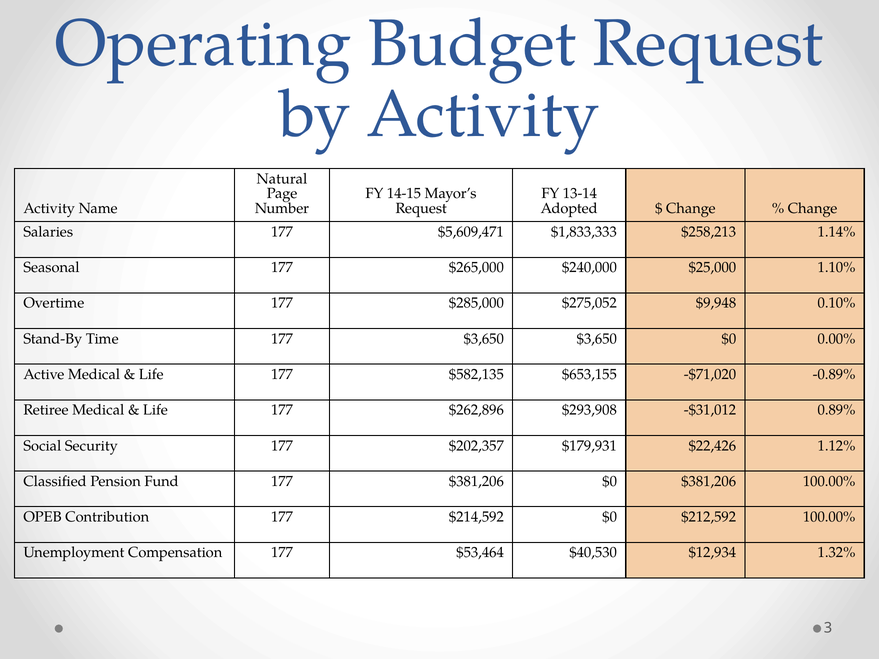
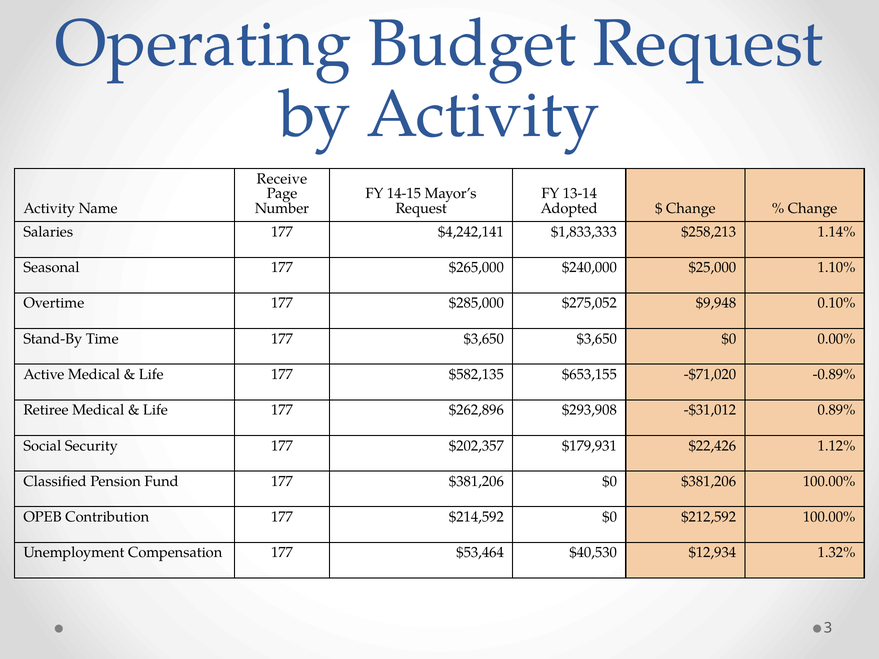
Natural: Natural -> Receive (282, 179)
$5,609,471: $5,609,471 -> $4,242,141 (471, 232)
